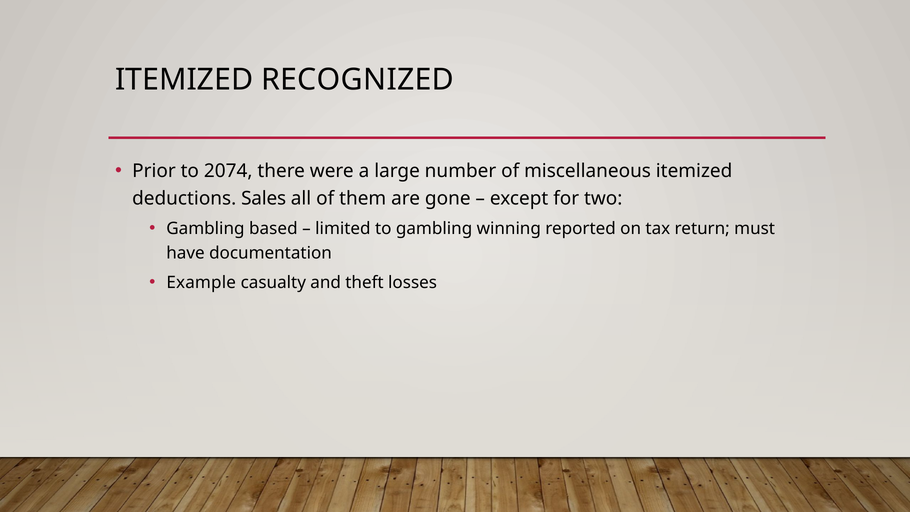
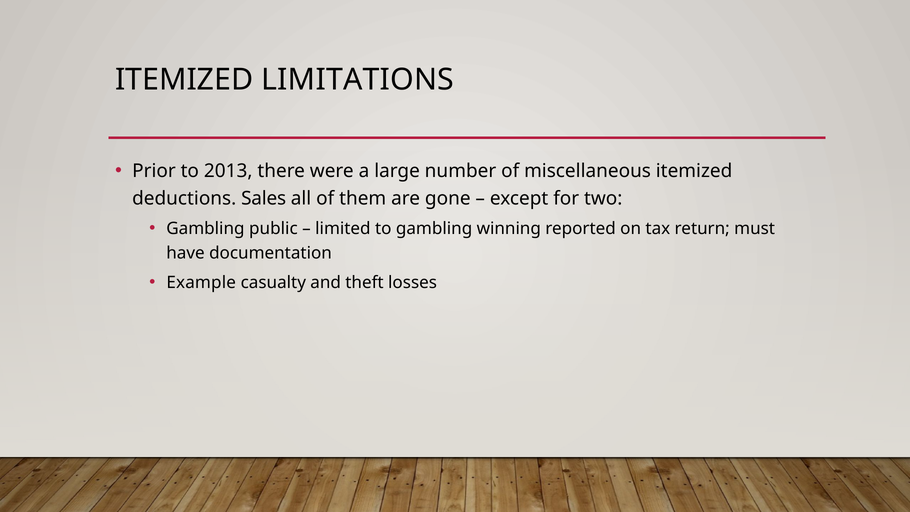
RECOGNIZED: RECOGNIZED -> LIMITATIONS (358, 80)
2074: 2074 -> 2013 (228, 171)
based: based -> public (273, 229)
